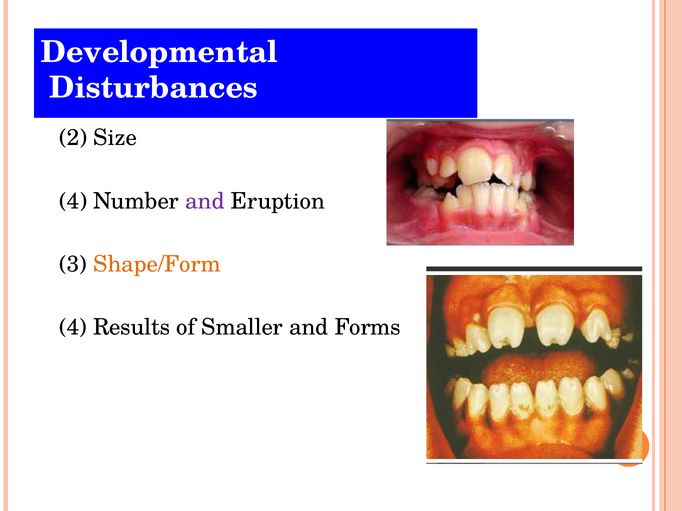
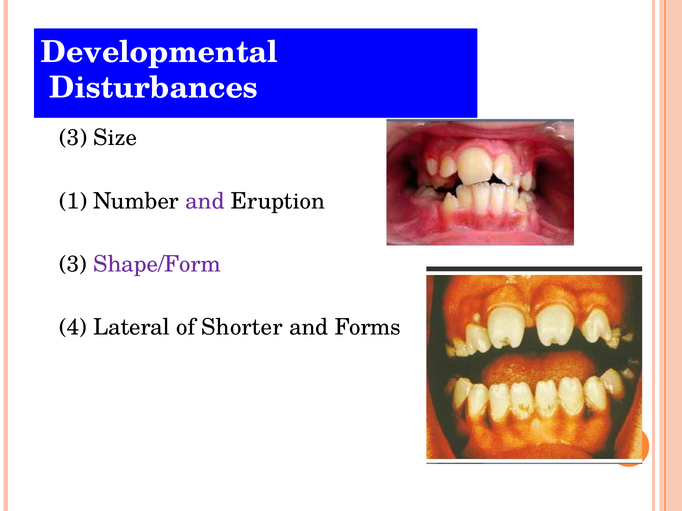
2: 2 -> 3 (73, 138)
4: 4 -> 1 (73, 201)
Shape/Form colour: orange -> purple (157, 264)
Results: Results -> Lateral (132, 328)
Smaller: Smaller -> Shorter (242, 328)
